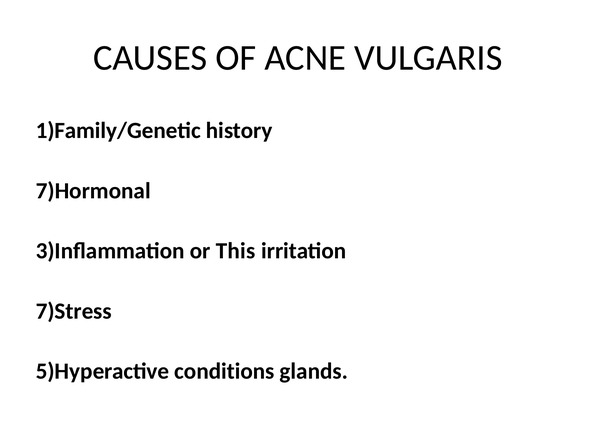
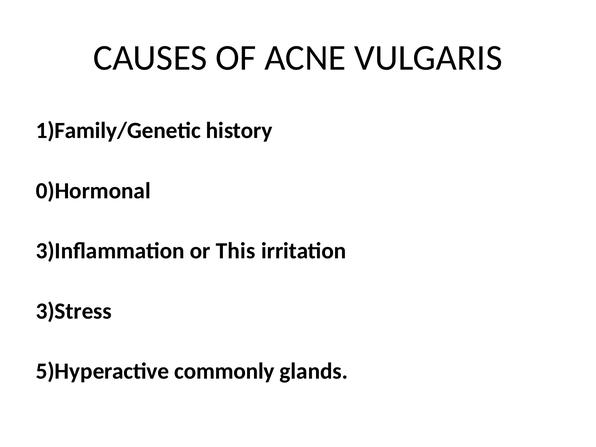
7)Hormonal: 7)Hormonal -> 0)Hormonal (93, 191)
7)Stress: 7)Stress -> 3)Stress (74, 311)
conditions: conditions -> commonly (224, 371)
